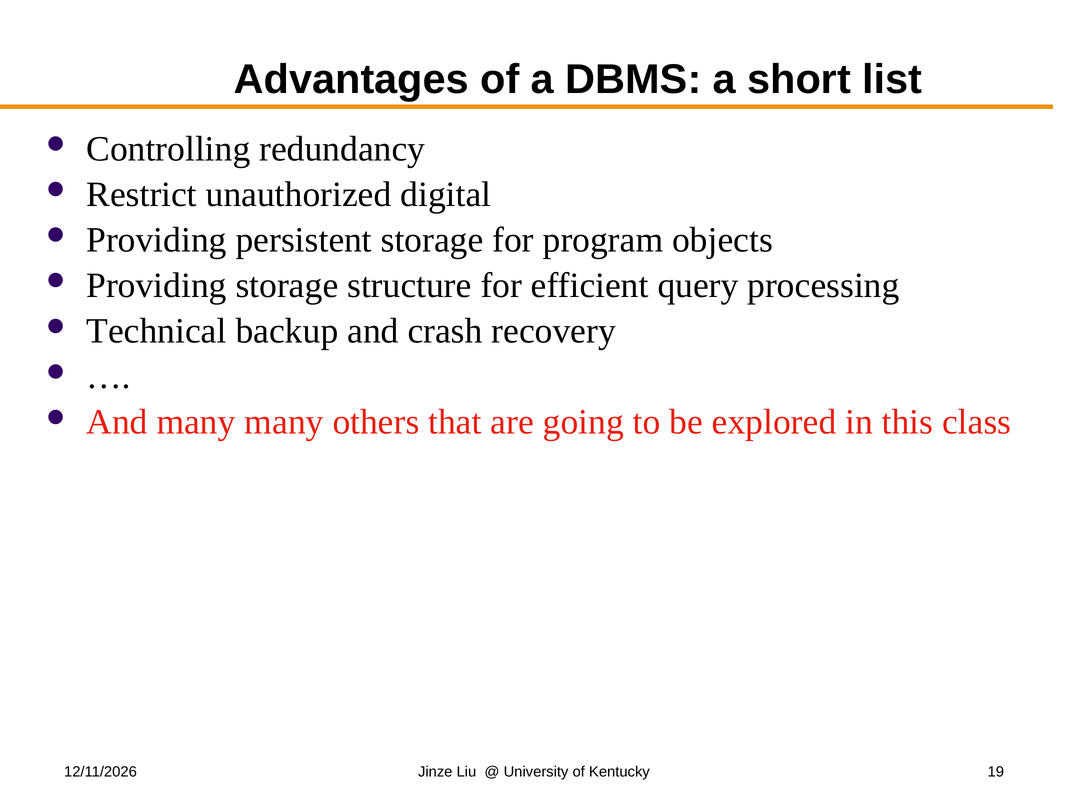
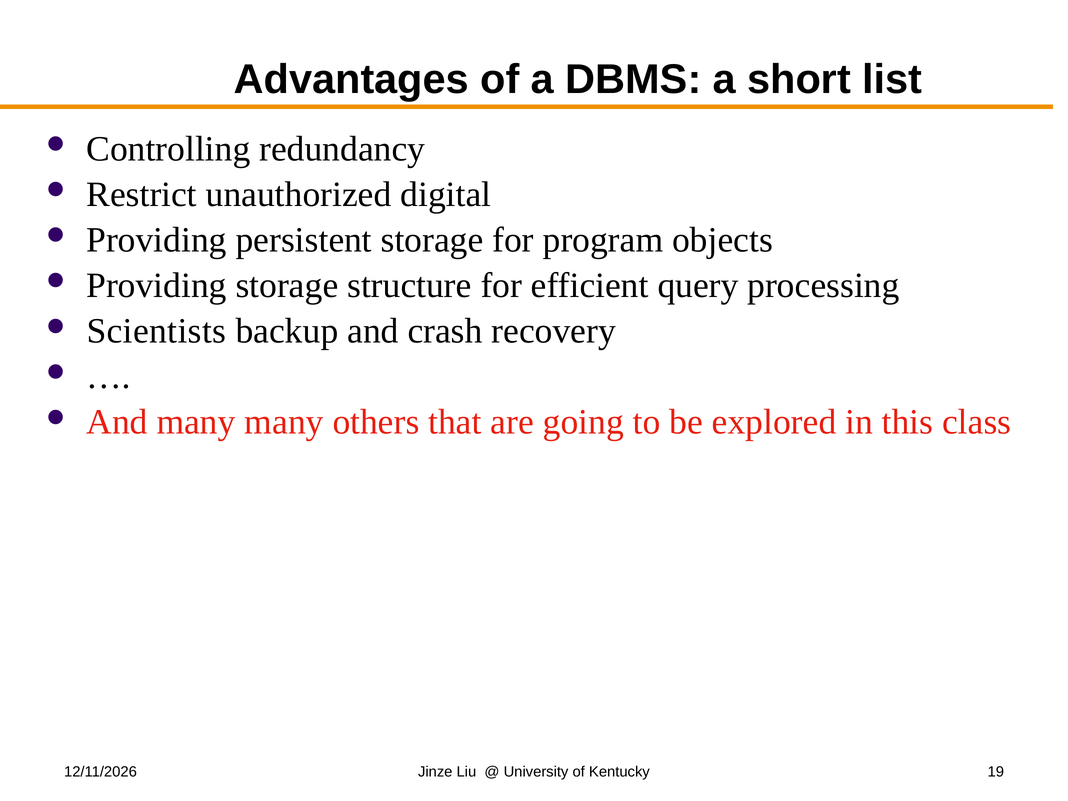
Technical: Technical -> Scientists (156, 331)
